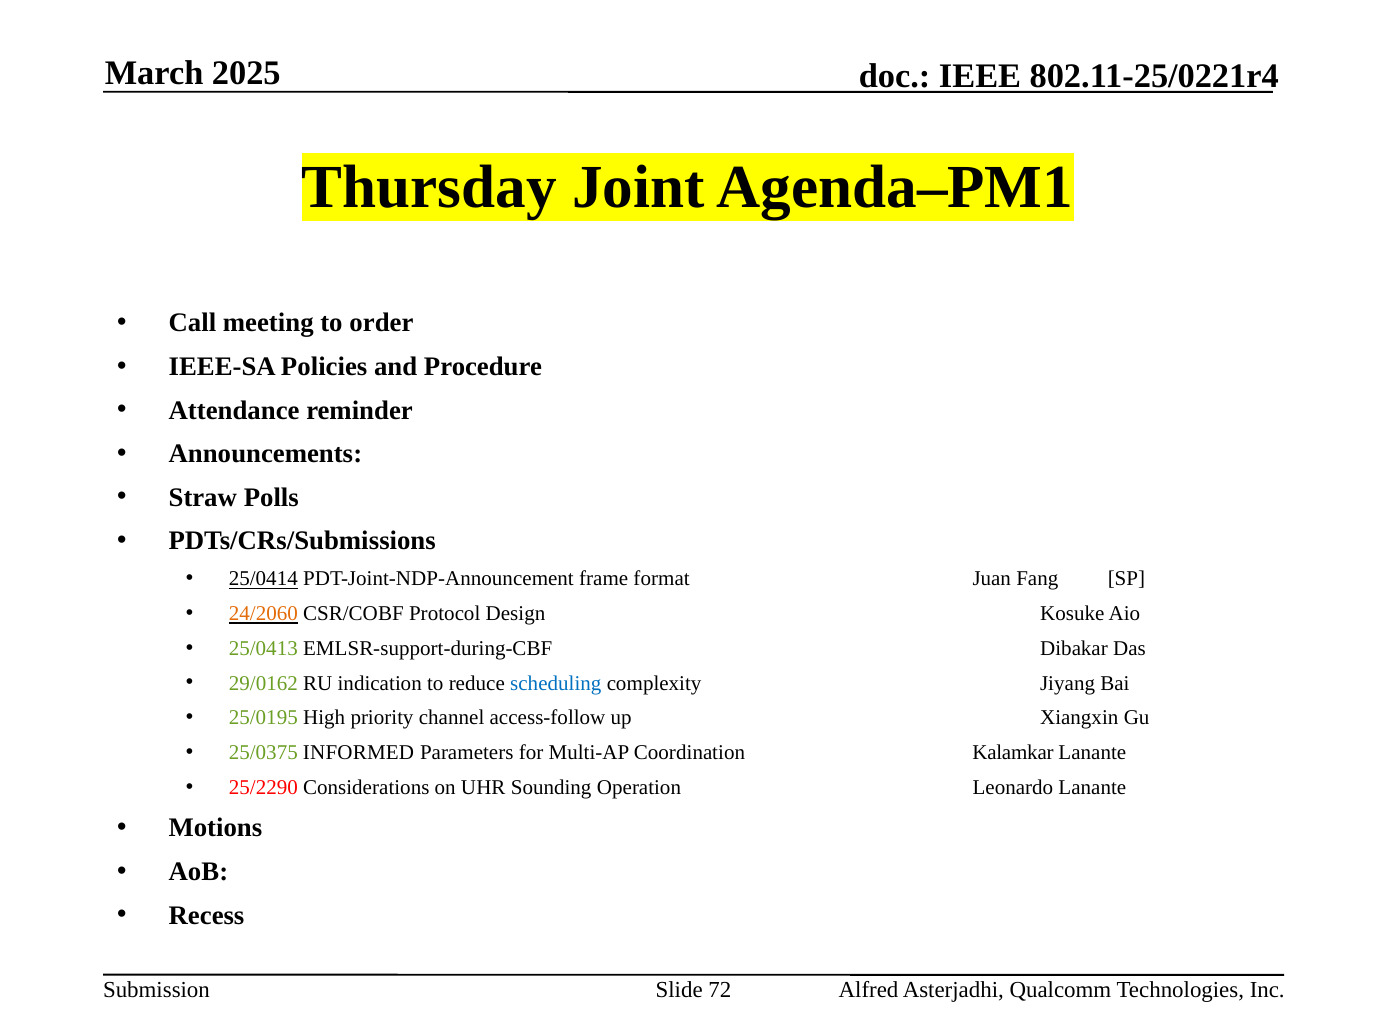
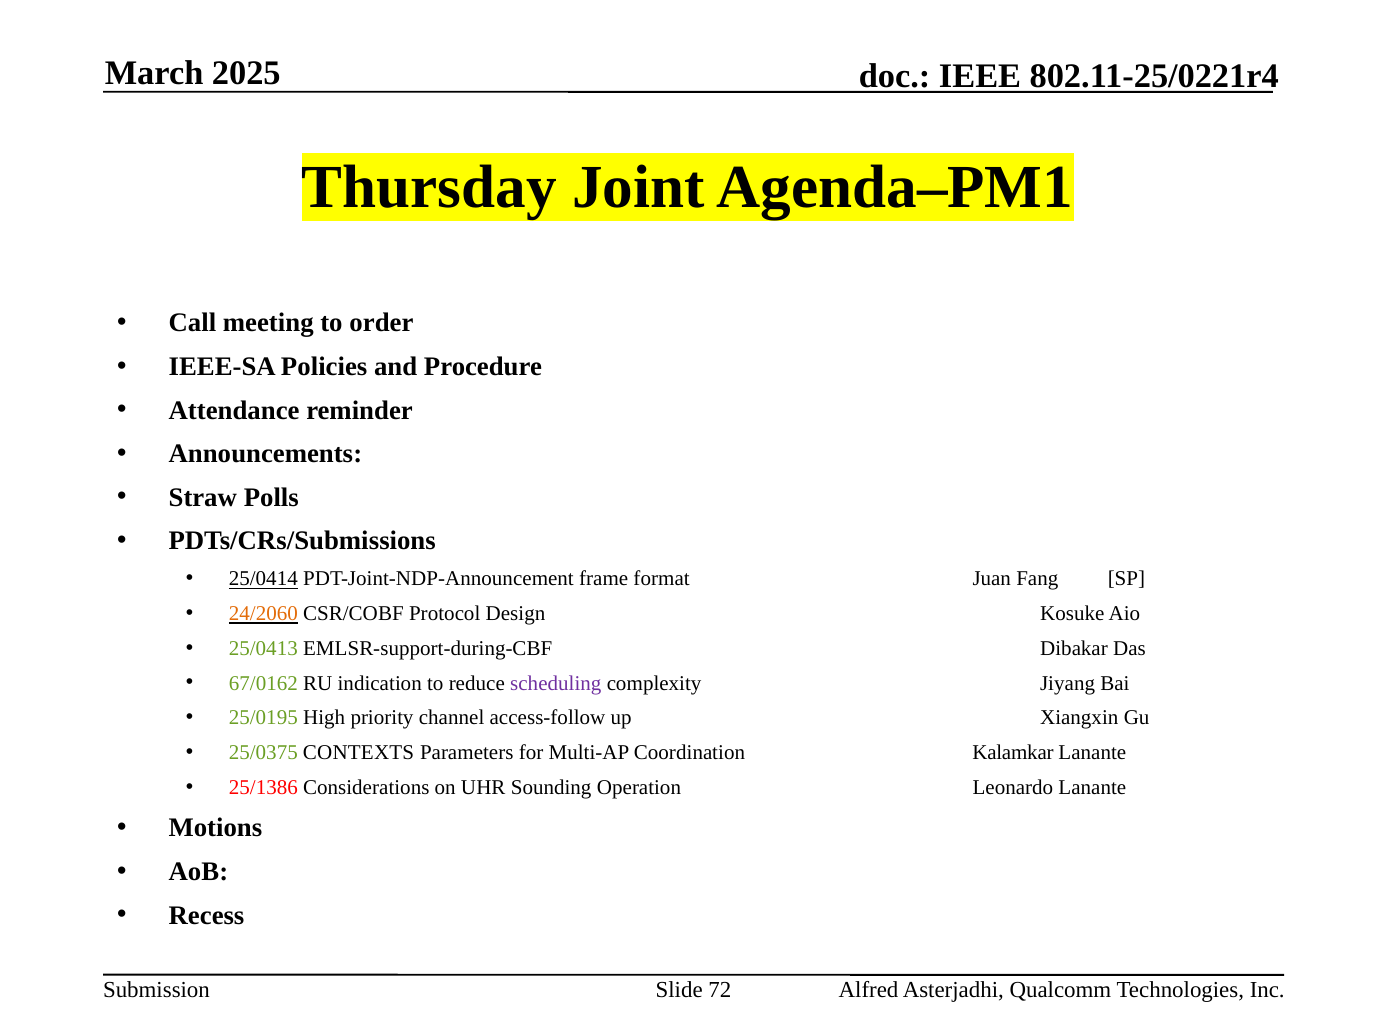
29/0162: 29/0162 -> 67/0162 (263, 683)
scheduling colour: blue -> purple (556, 683)
INFORMED: INFORMED -> CONTEXTS (359, 753)
25/2290: 25/2290 -> 25/1386 (263, 788)
